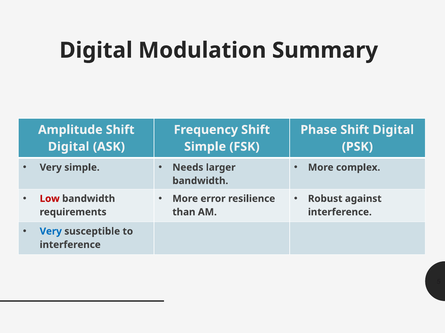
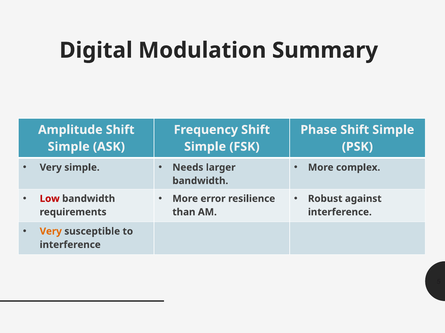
Phase Shift Digital: Digital -> Simple (393, 130)
Digital: Digital -> Simple (69, 147)
Very colour: blue -> orange (51, 232)
